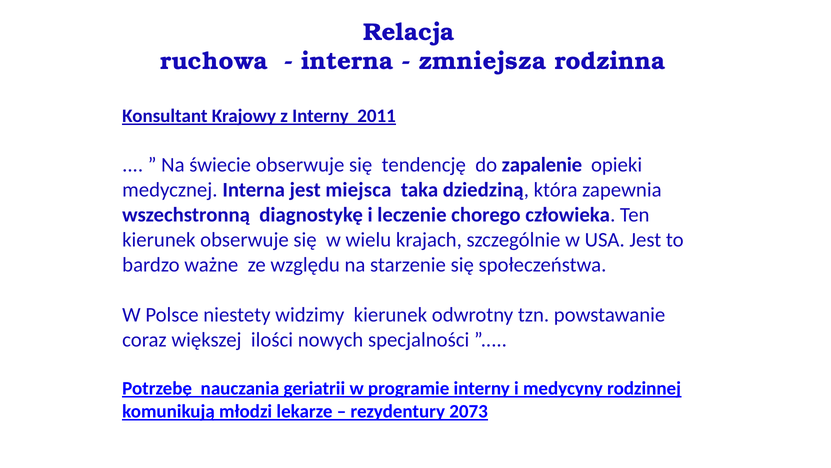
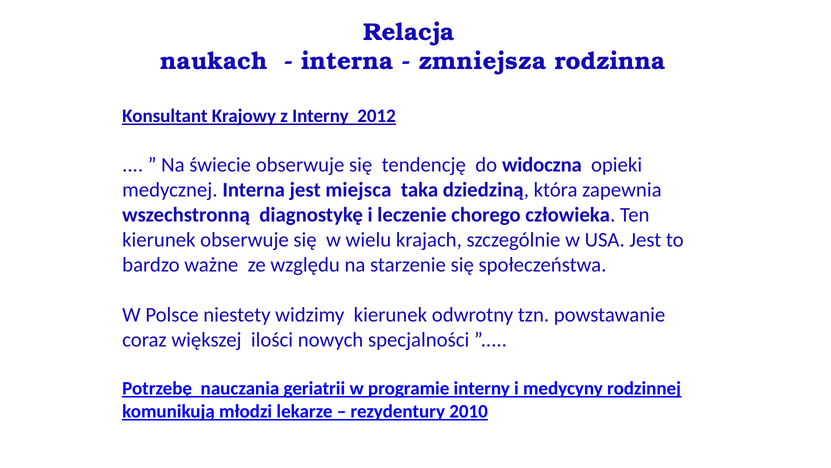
ruchowa: ruchowa -> naukach (214, 61)
2011: 2011 -> 2012 (377, 116)
zapalenie: zapalenie -> widoczna (542, 165)
2073: 2073 -> 2010 (469, 411)
